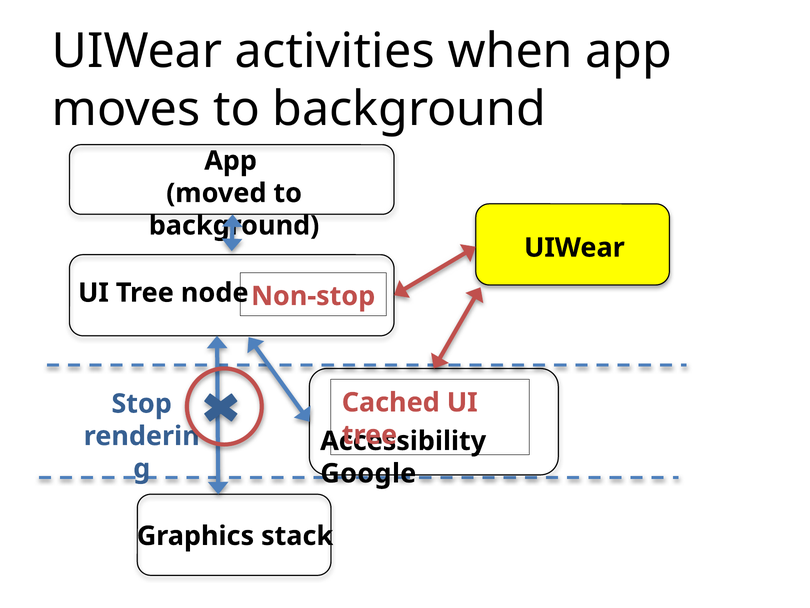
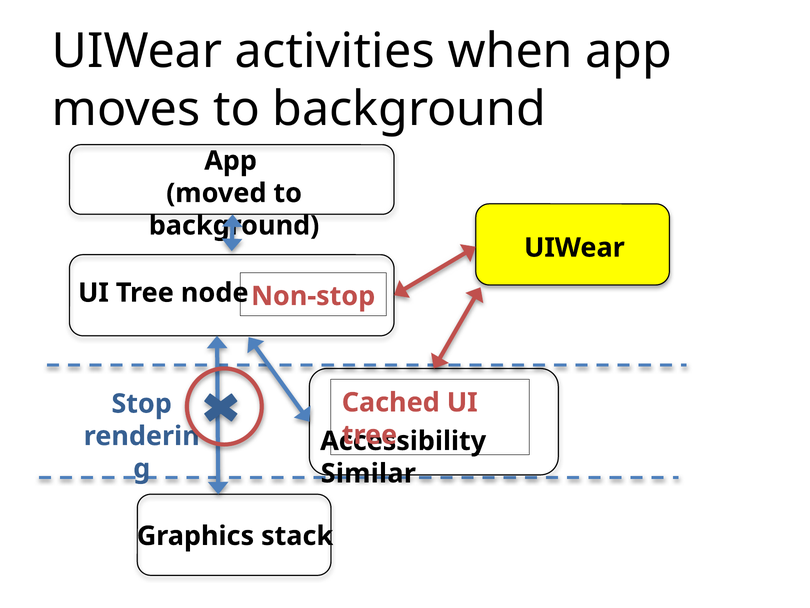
Google: Google -> Similar (368, 473)
